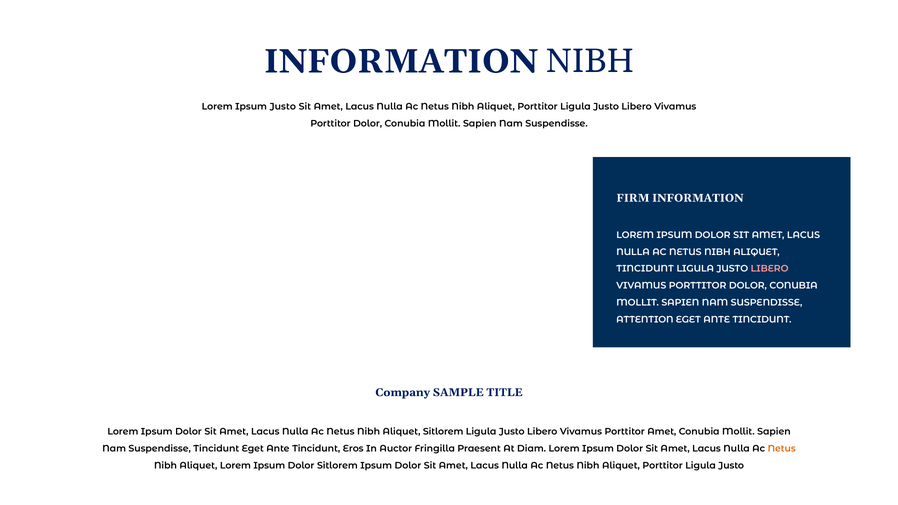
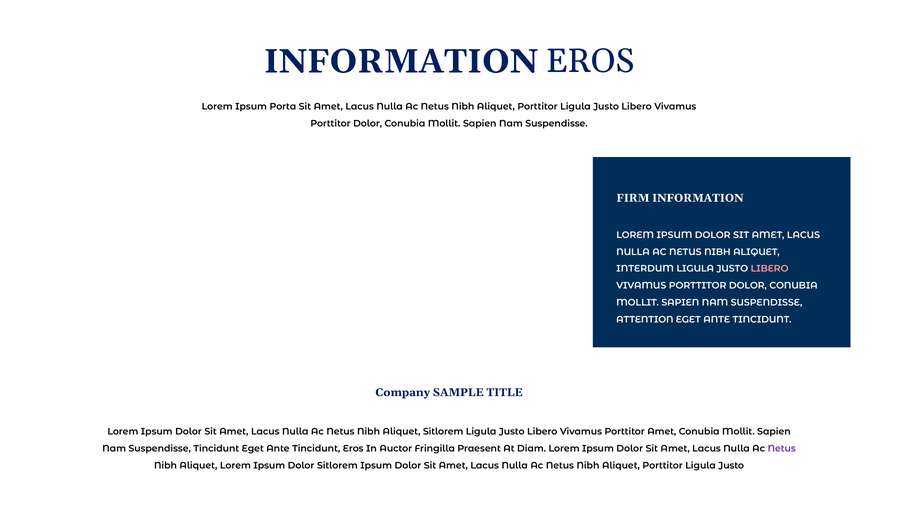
INFORMATION NIBH: NIBH -> EROS (590, 61)
Ipsum Justo: Justo -> Porta (283, 107)
TINCIDUNT: TINCIDUNT -> INTERDUM (645, 269)
Netus colour: orange -> purple (782, 449)
